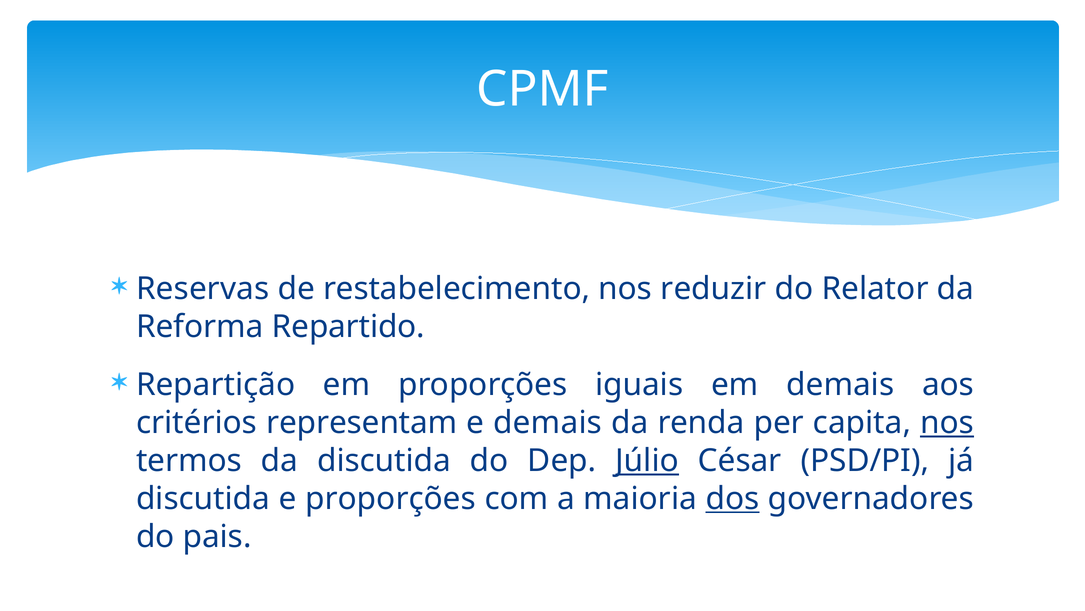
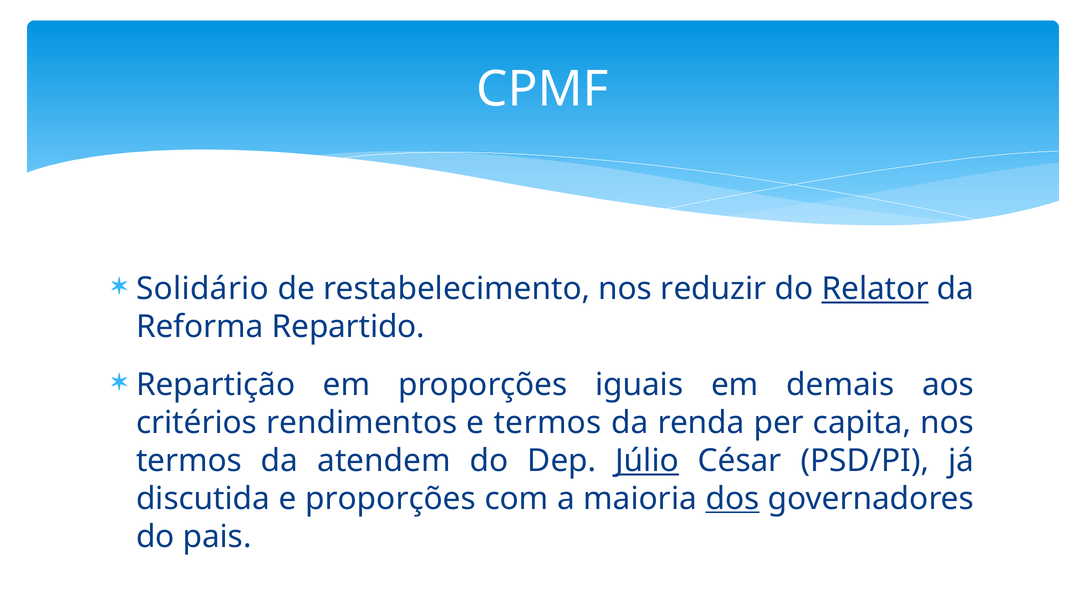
Reservas: Reservas -> Solidário (203, 289)
Relator underline: none -> present (875, 289)
representam: representam -> rendimentos (362, 422)
e demais: demais -> termos (548, 422)
nos underline: present -> none (947, 422)
da discutida: discutida -> atendem (384, 460)
